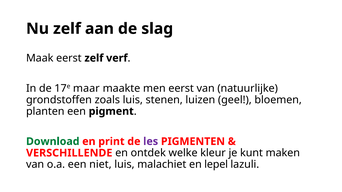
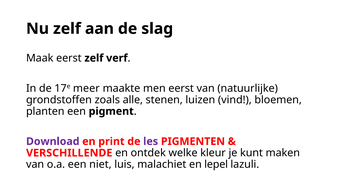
maar: maar -> meer (86, 88)
zoals luis: luis -> alle (133, 100)
geel: geel -> vind (235, 100)
Download colour: green -> purple (53, 142)
